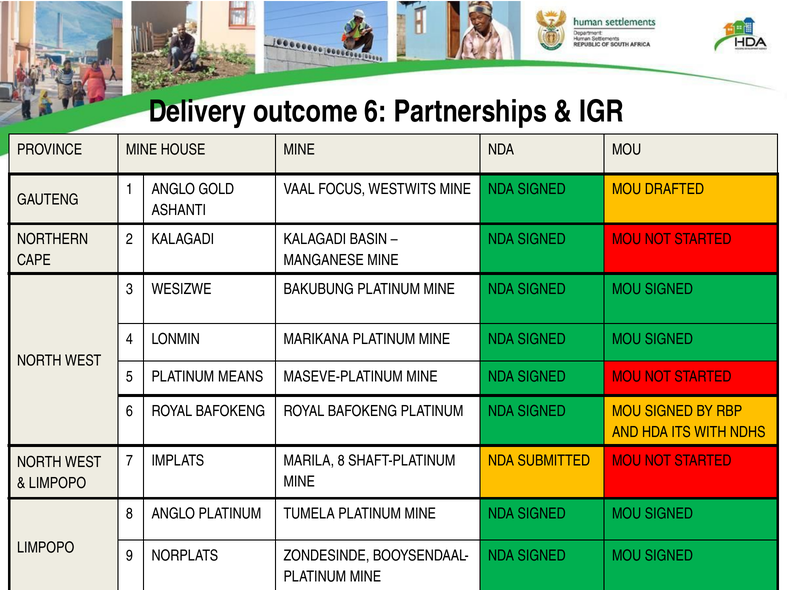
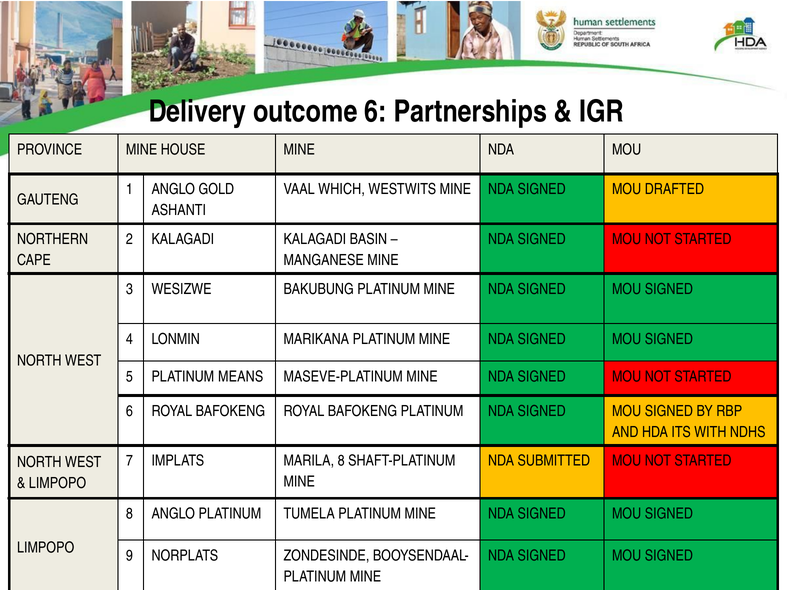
FOCUS: FOCUS -> WHICH (342, 189)
